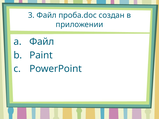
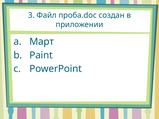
a Файл: Файл -> Март (42, 42)
